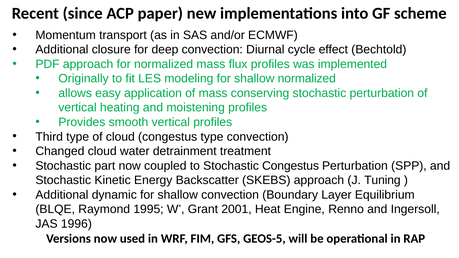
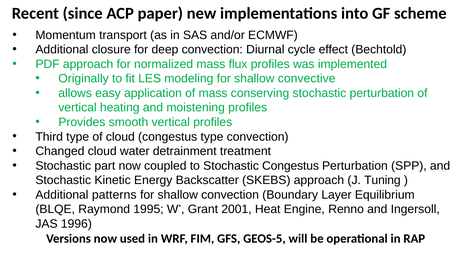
shallow normalized: normalized -> convective (307, 79)
dynamic: dynamic -> patterns (114, 195)
